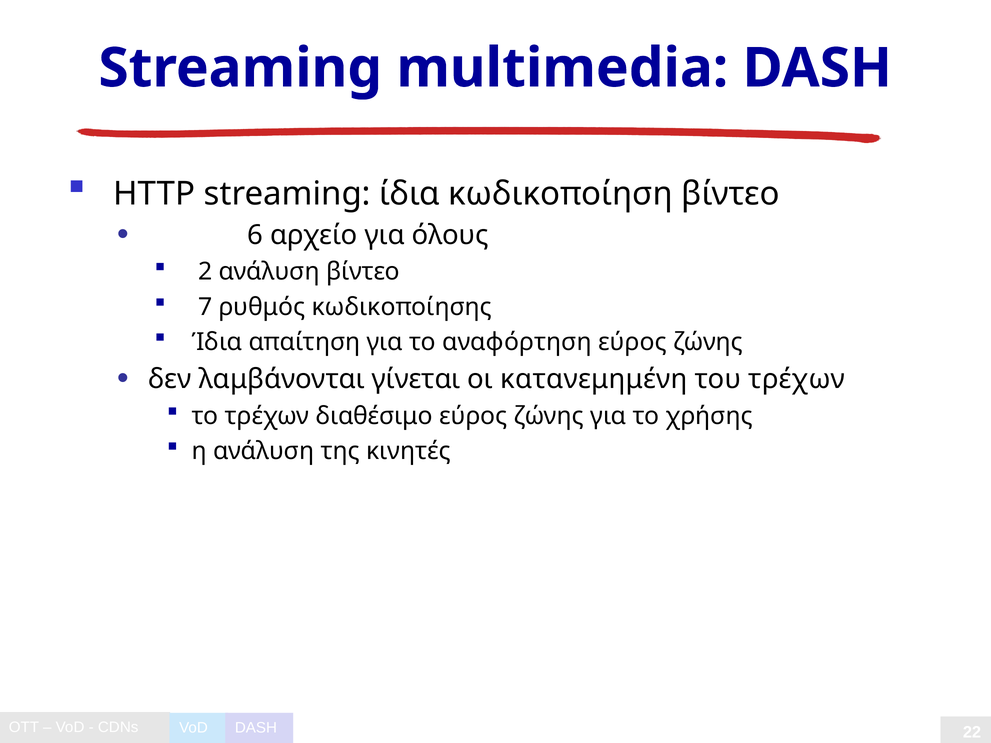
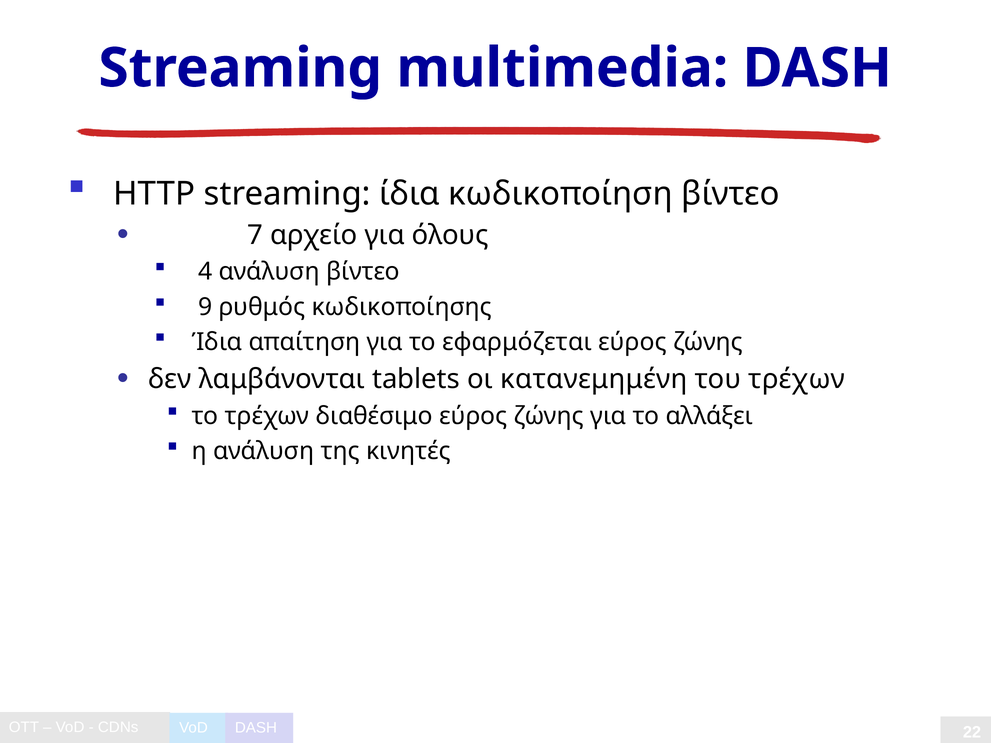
6: 6 -> 7 (255, 235)
2: 2 -> 4 (205, 272)
7: 7 -> 9 (205, 307)
αναφόρτηση: αναφόρτηση -> εφαρμόζεται (517, 342)
γίνεται: γίνεται -> tablets (416, 379)
χρήσης: χρήσης -> αλλάξει (709, 416)
